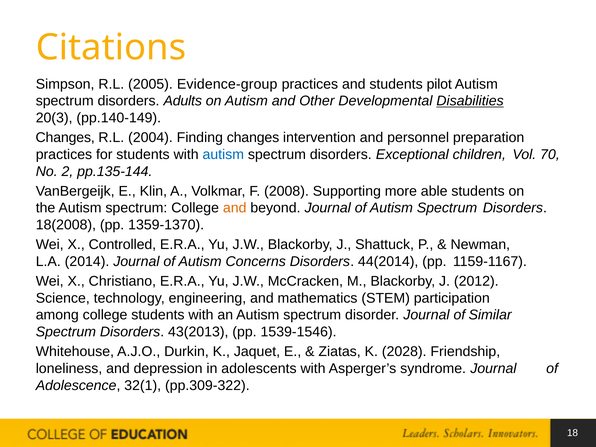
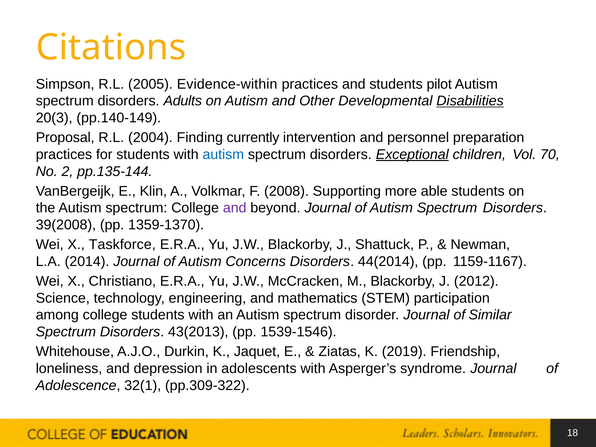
Evidence-group: Evidence-group -> Evidence-within (227, 84)
Changes: Changes -> Proposal (65, 138)
Finding changes: changes -> currently (253, 138)
Exceptional underline: none -> present (412, 155)
and colour: orange -> purple (235, 208)
18(2008: 18(2008 -> 39(2008 (66, 225)
Controlled: Controlled -> Taskforce (122, 245)
2028: 2028 -> 2019 (404, 352)
